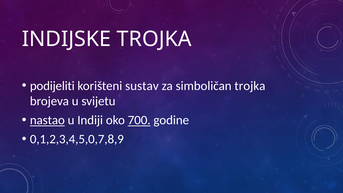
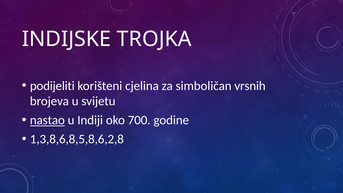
sustav: sustav -> cjelina (142, 86)
simboličan trojka: trojka -> vrsnih (250, 86)
700 underline: present -> none (139, 120)
0,1,2,3,4,5,0,7,8,9: 0,1,2,3,4,5,0,7,8,9 -> 1,3,8,6,8,5,8,6,2,8 (77, 139)
